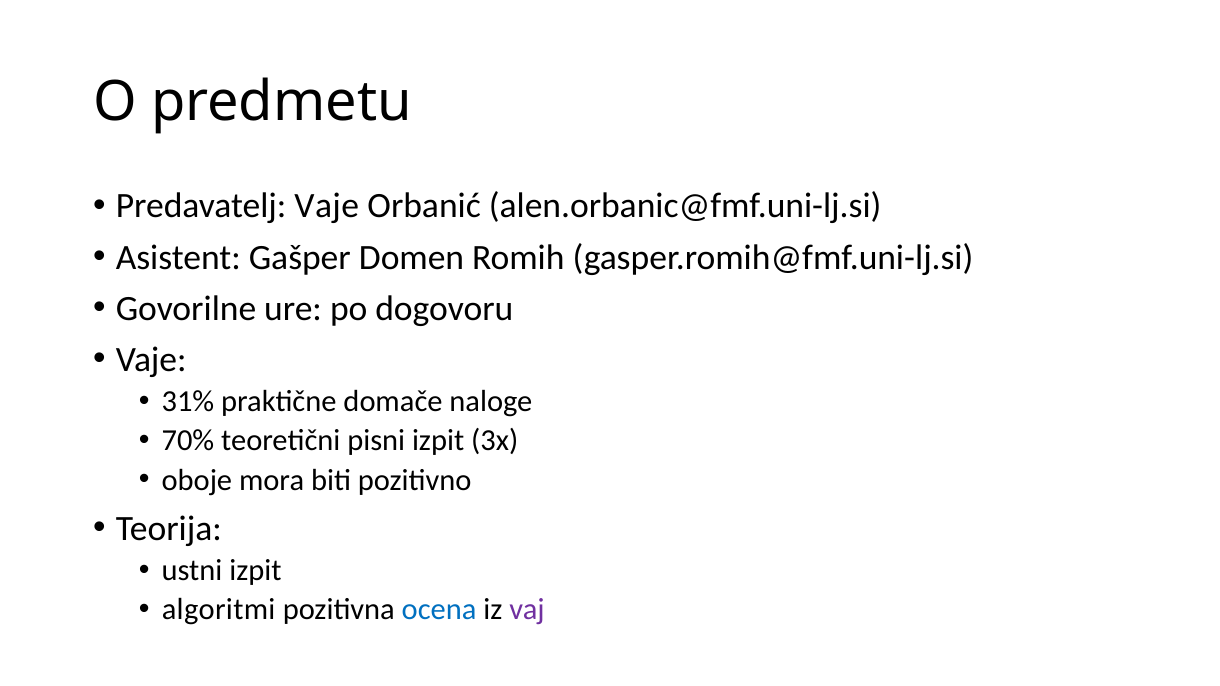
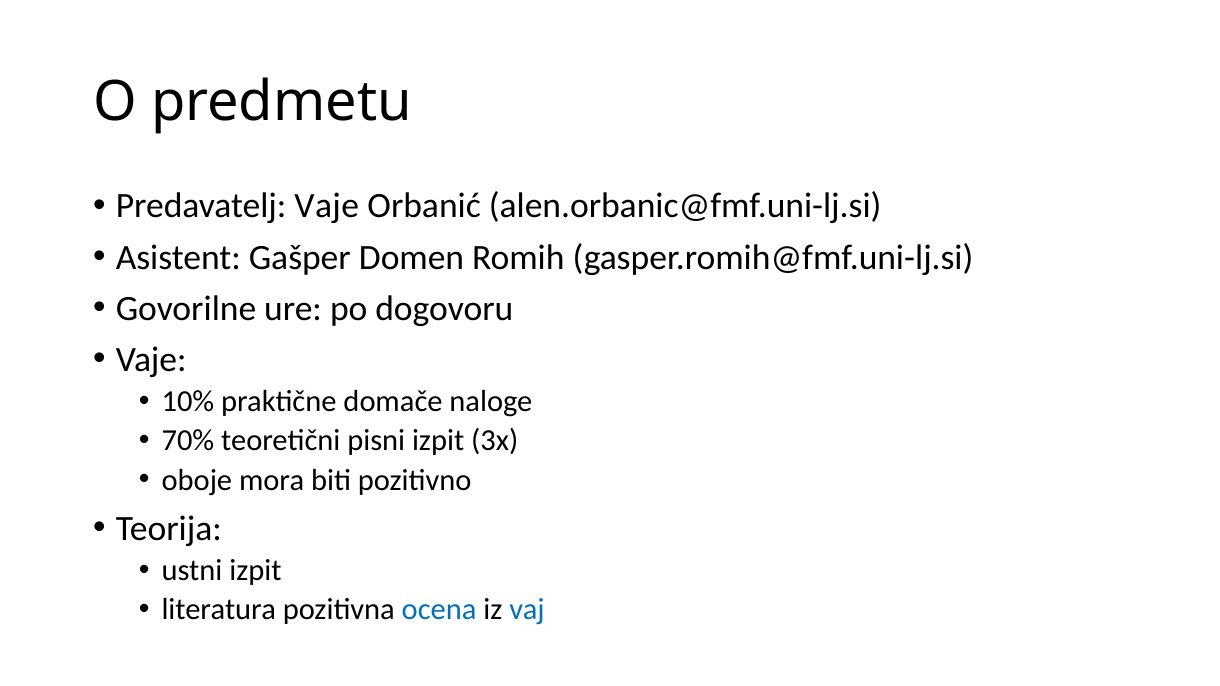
31%: 31% -> 10% (188, 402)
algoritmi: algoritmi -> literatura (219, 610)
vaj colour: purple -> blue (527, 610)
